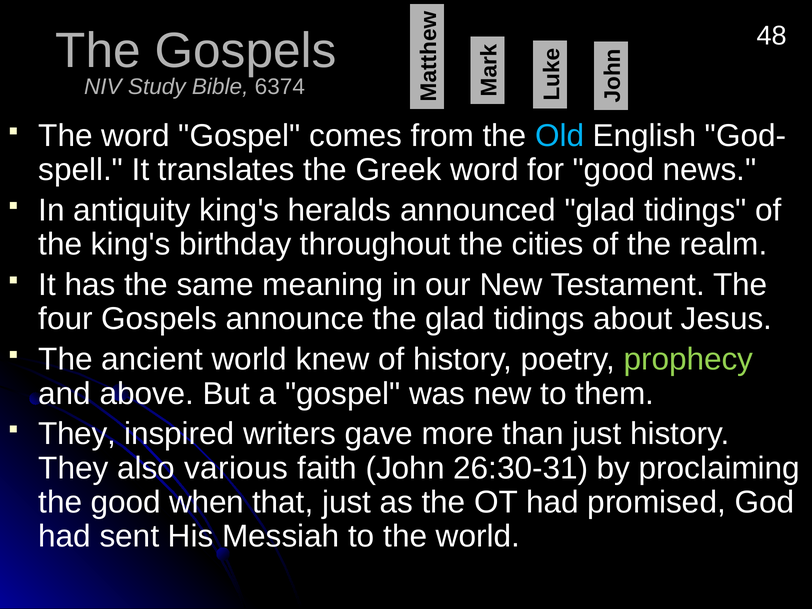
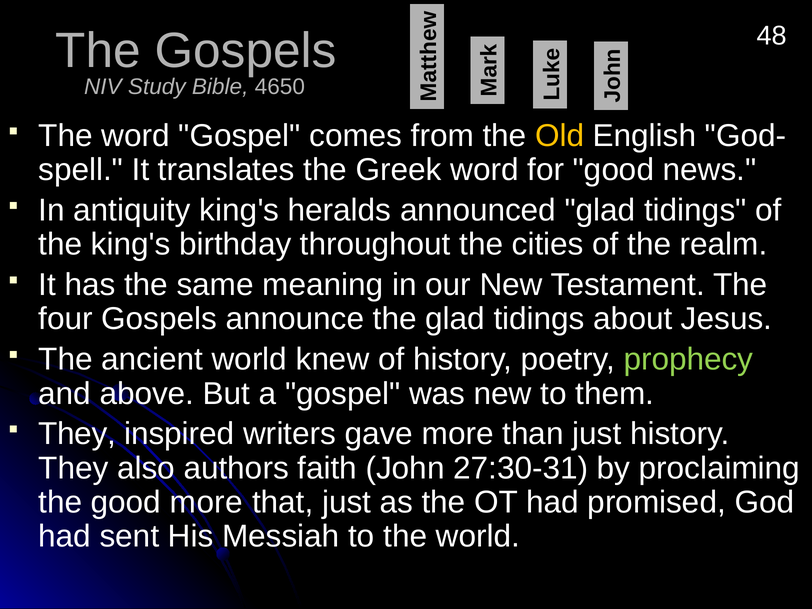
6374: 6374 -> 4650 (280, 87)
Old colour: light blue -> yellow (560, 136)
various: various -> authors (236, 468)
26:30-31: 26:30-31 -> 27:30-31 (521, 468)
good when: when -> more (206, 502)
